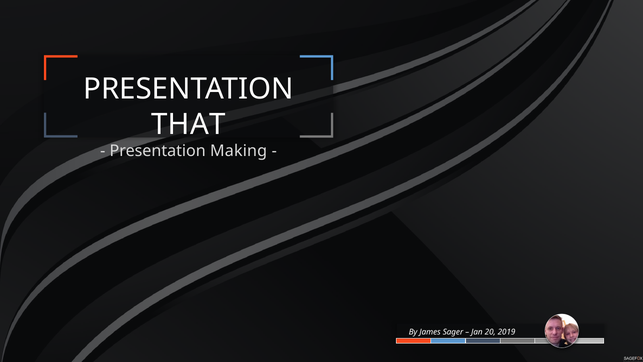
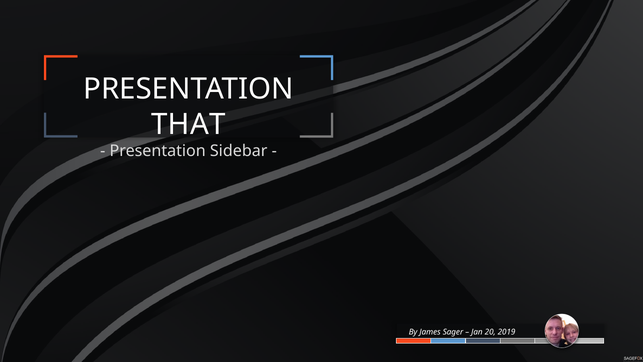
Making: Making -> Sidebar (239, 151)
